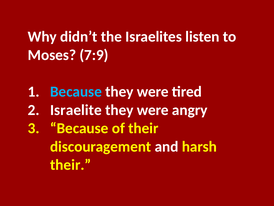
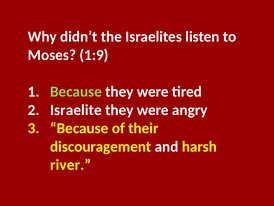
7:9: 7:9 -> 1:9 (94, 55)
Because colour: light blue -> light green (76, 91)
their: their -> river (71, 164)
